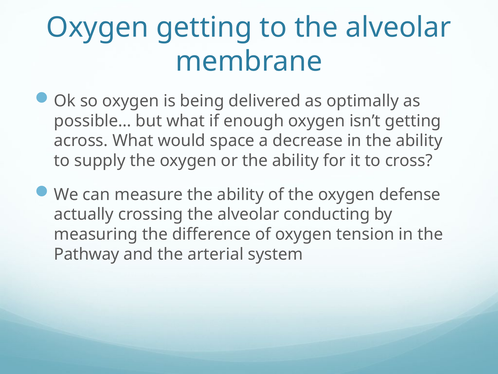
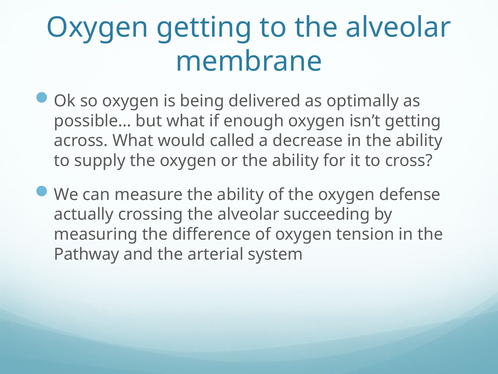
space: space -> called (232, 141)
conducting: conducting -> succeeding (327, 214)
